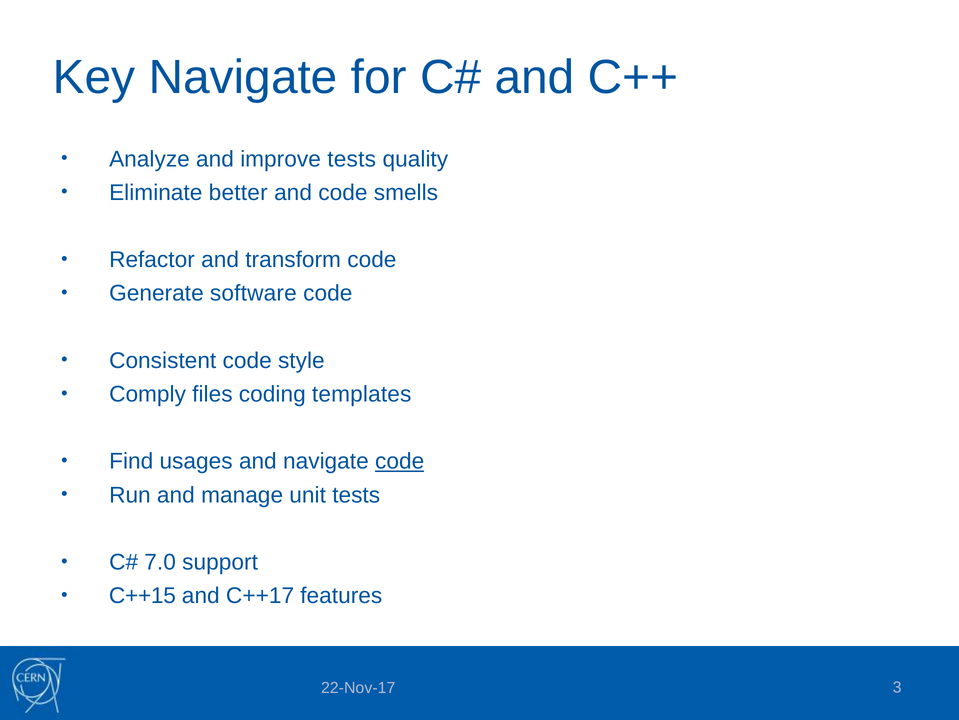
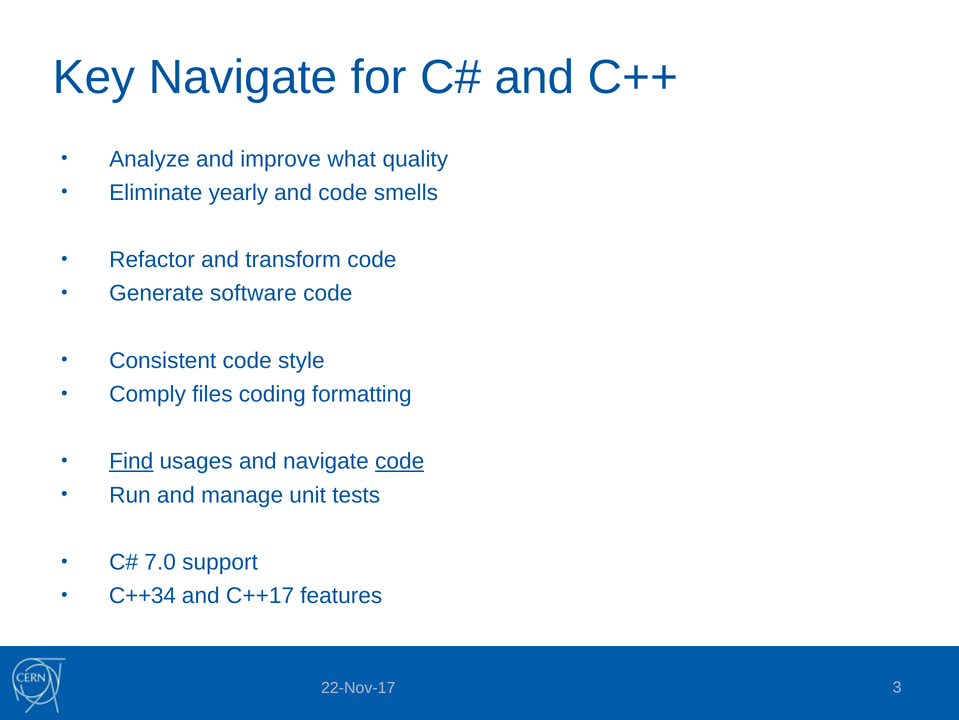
improve tests: tests -> what (352, 159)
better: better -> yearly (238, 192)
templates: templates -> formatting (362, 394)
Find underline: none -> present (131, 461)
C++15: C++15 -> C++34 (142, 595)
